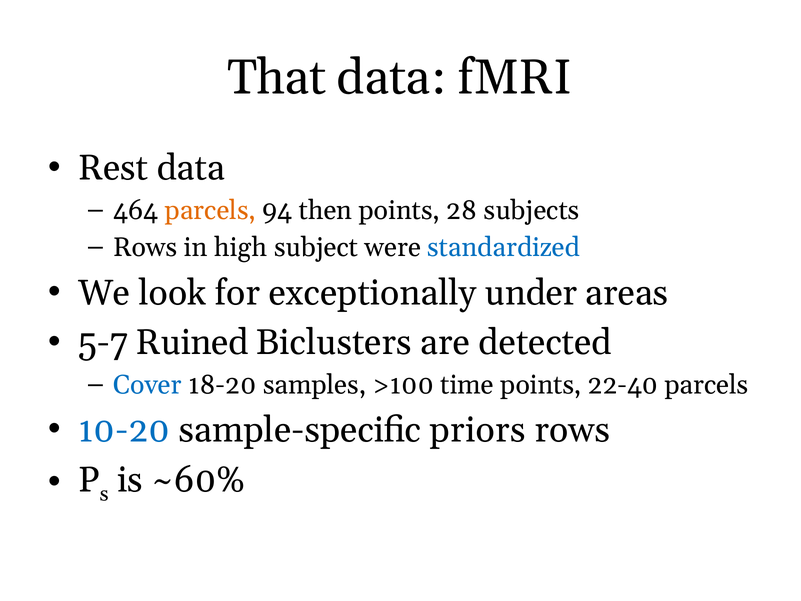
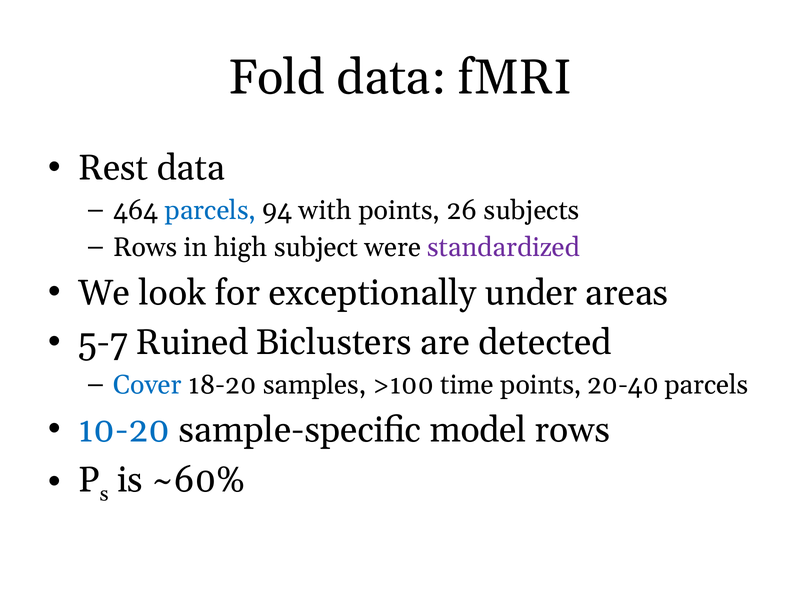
That: That -> Fold (276, 78)
parcels colour: orange -> blue (210, 210)
then: then -> with (325, 210)
28: 28 -> 26 (462, 210)
standardized colour: blue -> purple (504, 248)
22-40: 22-40 -> 20-40 (623, 385)
priors: priors -> model (478, 430)
